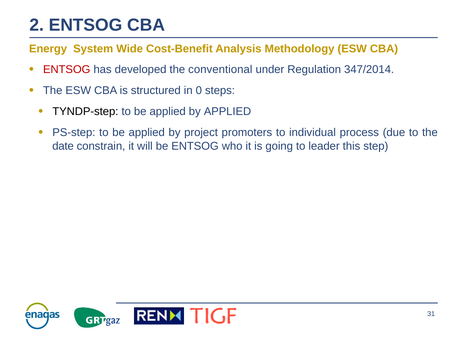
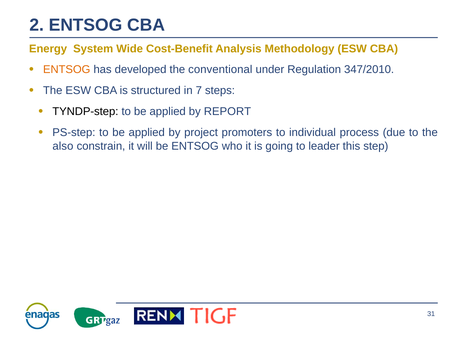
ENTSOG colour: red -> orange (67, 70)
347/2014: 347/2014 -> 347/2010 (369, 70)
0: 0 -> 7 (199, 91)
by APPLIED: APPLIED -> REPORT (227, 111)
date: date -> also (63, 146)
